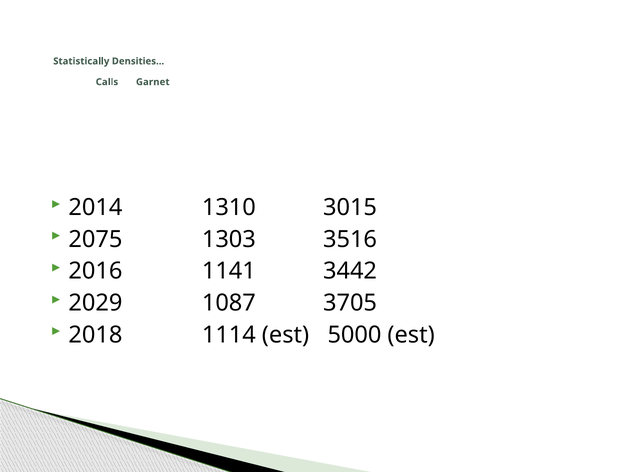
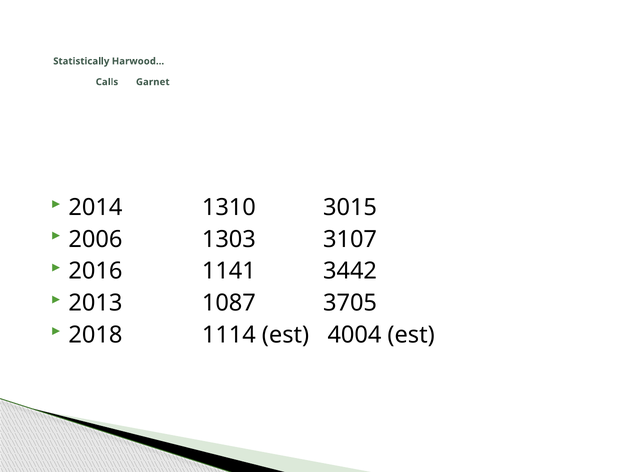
Densities…: Densities… -> Harwood… (138, 61)
2075: 2075 -> 2006 (95, 239)
3516: 3516 -> 3107 (350, 239)
2029: 2029 -> 2013 (95, 303)
5000: 5000 -> 4004 (354, 335)
